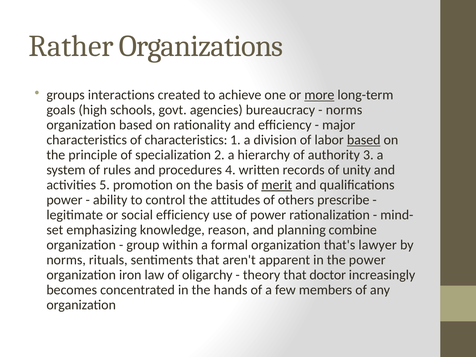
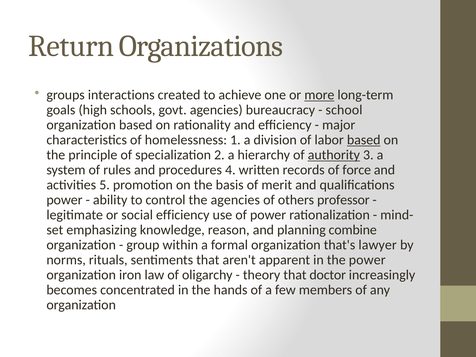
Rather: Rather -> Return (71, 46)
norms: norms -> school (344, 110)
of characteristics: characteristics -> homelessness (186, 140)
authority underline: none -> present (334, 155)
unity: unity -> force (357, 170)
merit underline: present -> none (277, 185)
the attitudes: attitudes -> agencies (235, 200)
prescribe: prescribe -> professor (343, 200)
